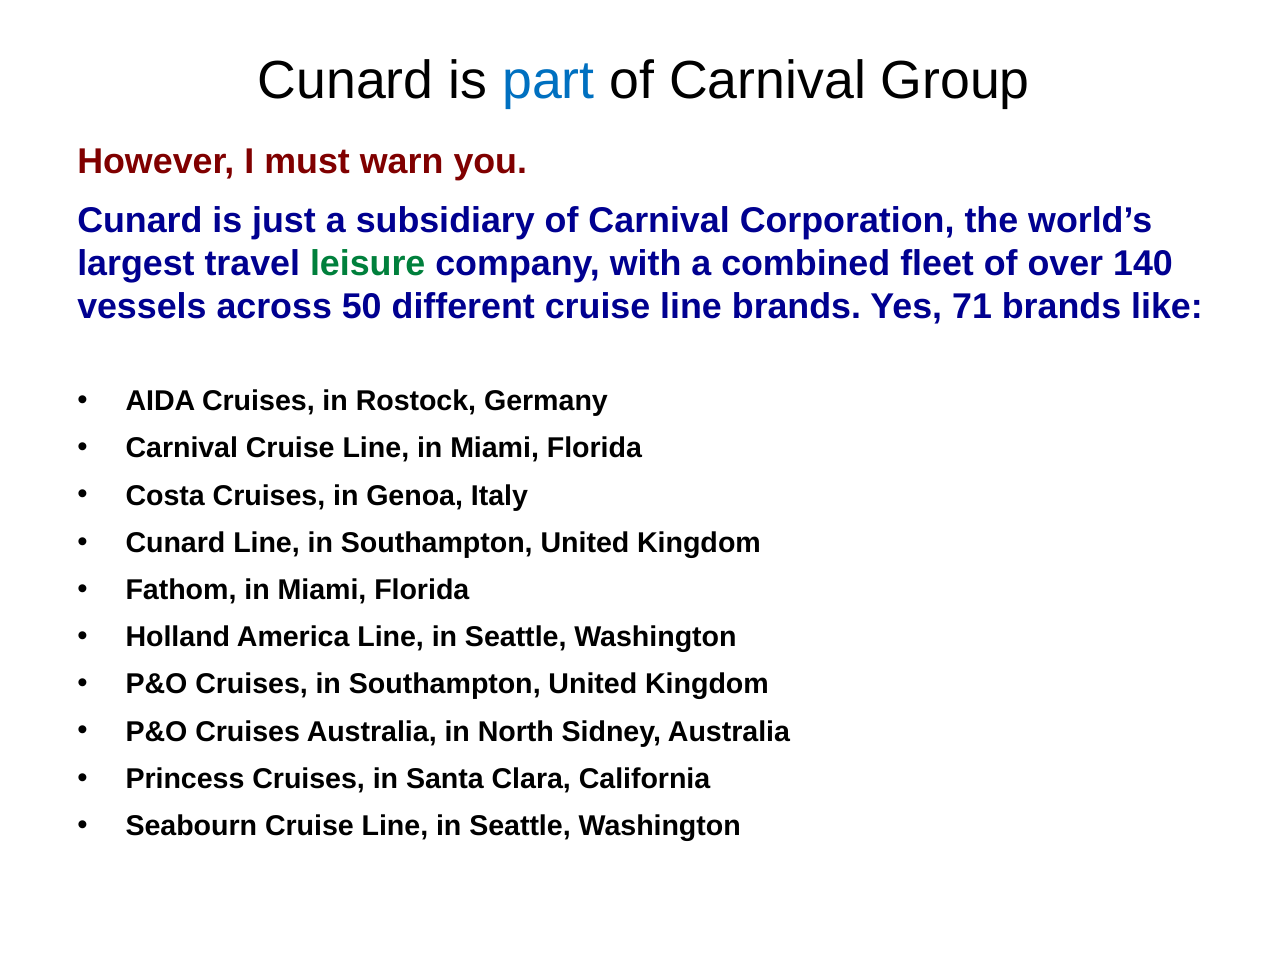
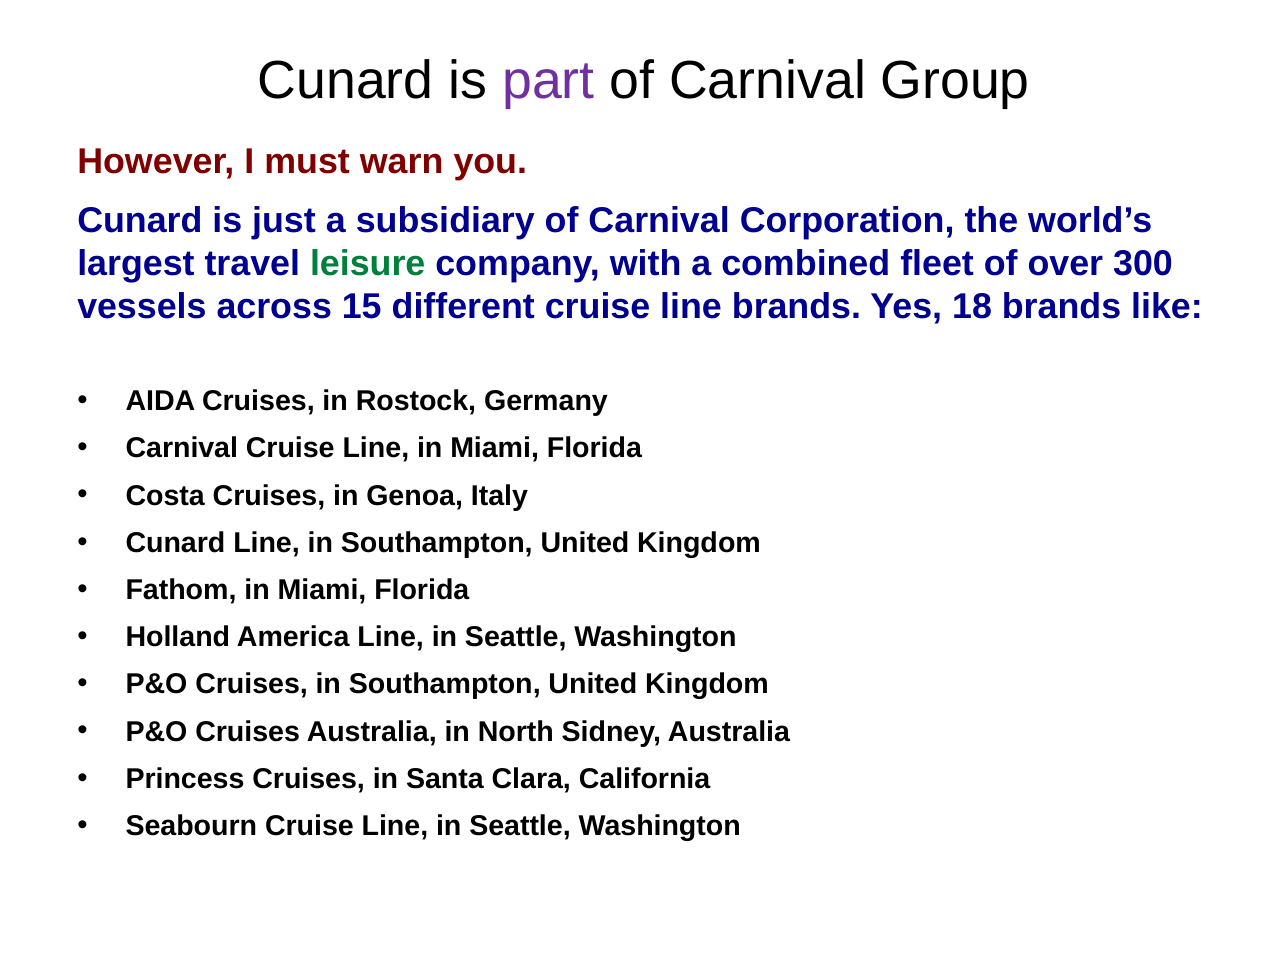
part colour: blue -> purple (548, 81)
140: 140 -> 300 (1143, 264)
50: 50 -> 15 (362, 307)
71: 71 -> 18 (972, 307)
